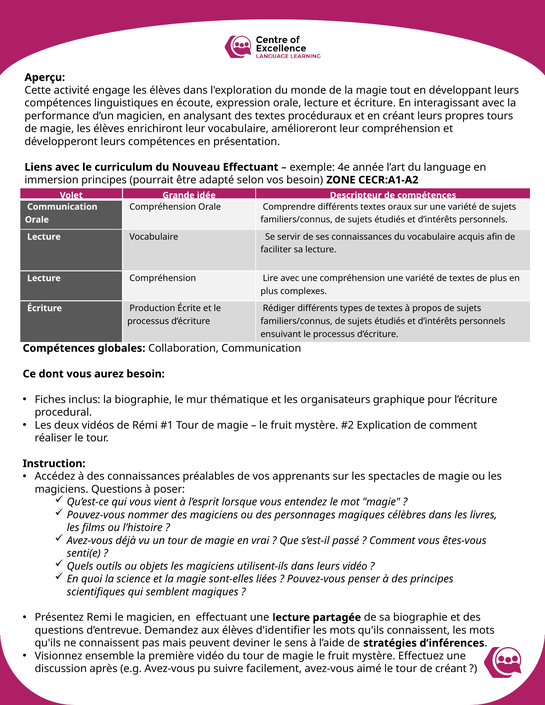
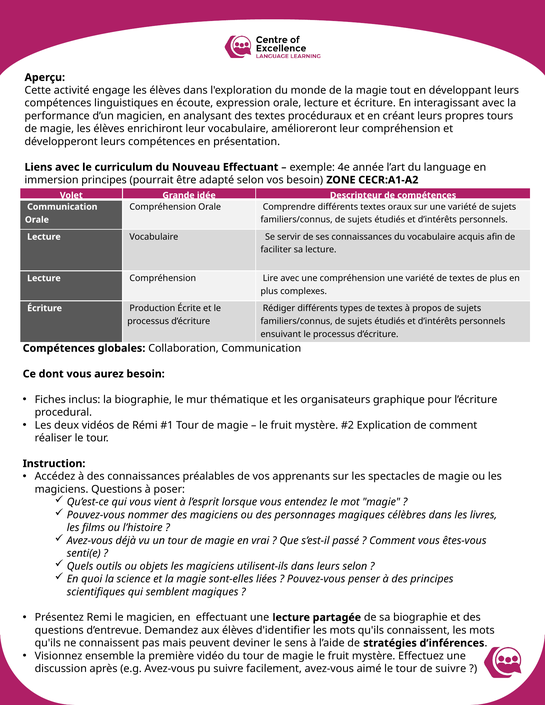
leurs vidéo: vidéo -> selon (355, 566)
de créant: créant -> suivre (451, 669)
